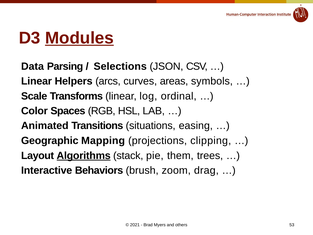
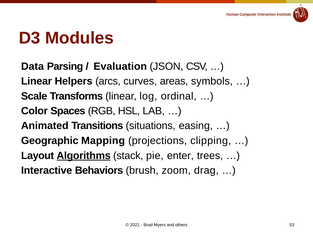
Modules underline: present -> none (79, 38)
Selections: Selections -> Evaluation (120, 66)
them: them -> enter (180, 155)
